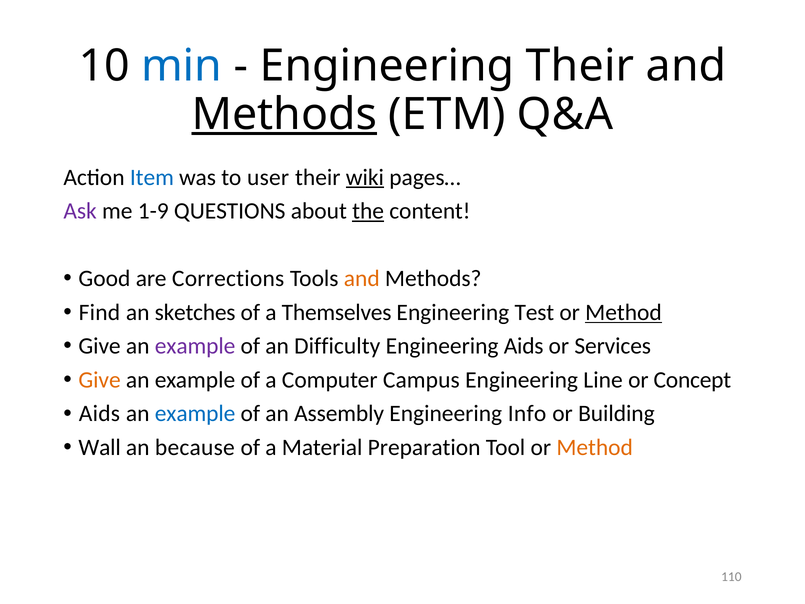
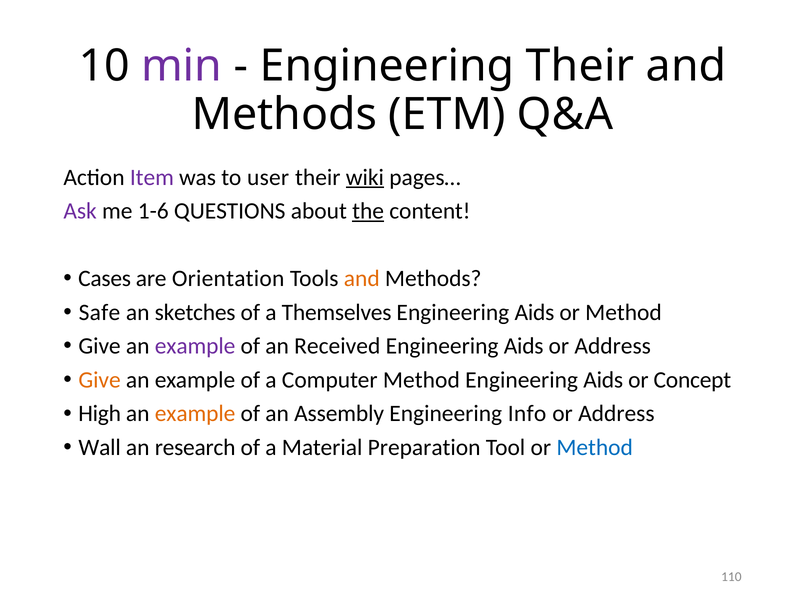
min colour: blue -> purple (182, 66)
Methods underline: present -> none (284, 114)
Item colour: blue -> purple (152, 177)
1-9: 1-9 -> 1-6 (153, 211)
Good: Good -> Cases (105, 279)
Corrections: Corrections -> Orientation (228, 279)
Find: Find -> Safe (99, 312)
Test: Test -> Aids (534, 312)
Method underline: present -> none (624, 312)
Difficulty: Difficulty -> Received (337, 346)
Services: Services -> Address (613, 346)
Computer Campus: Campus -> Method (421, 380)
Line: Line -> Aids (603, 380)
Aids: Aids -> High (100, 414)
example colour: blue -> orange (195, 414)
Building: Building -> Address (616, 414)
because: because -> research (195, 447)
Method colour: orange -> blue (595, 447)
